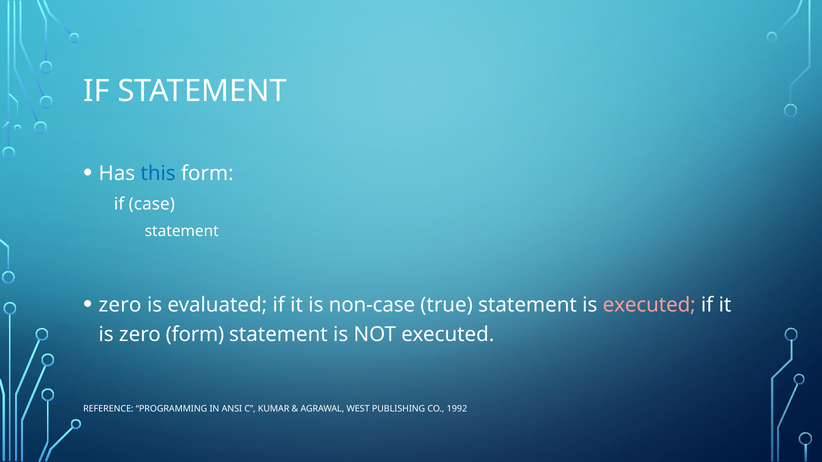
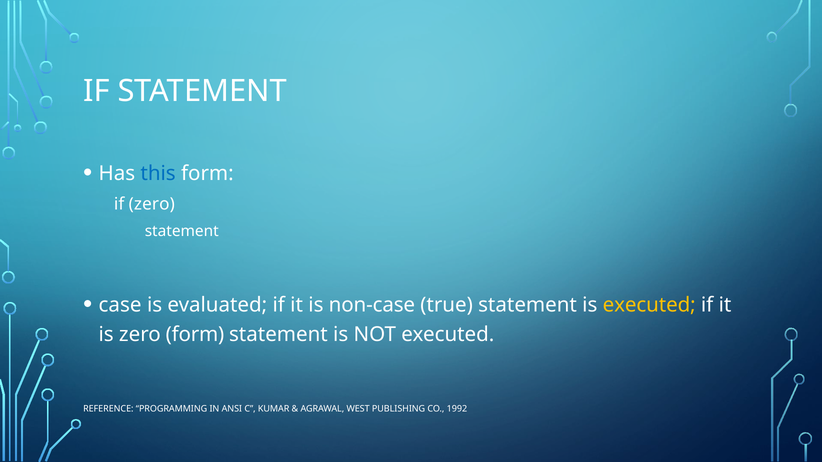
if case: case -> zero (152, 204)
zero: zero -> case (120, 305)
executed colour: pink -> yellow (649, 305)
